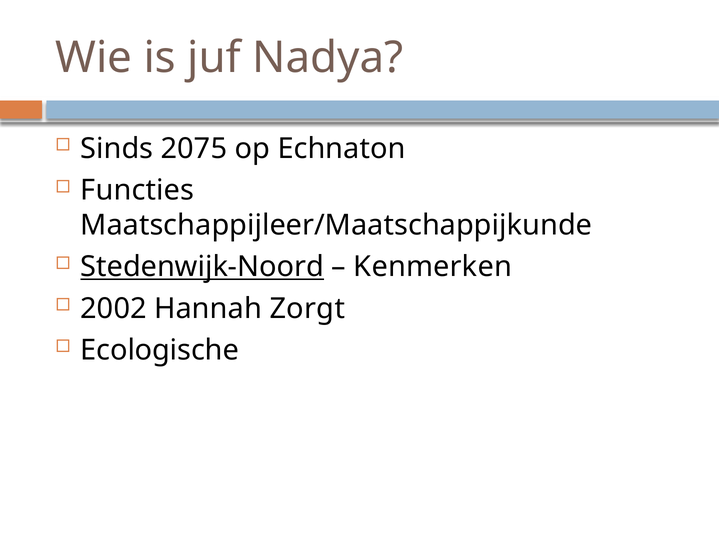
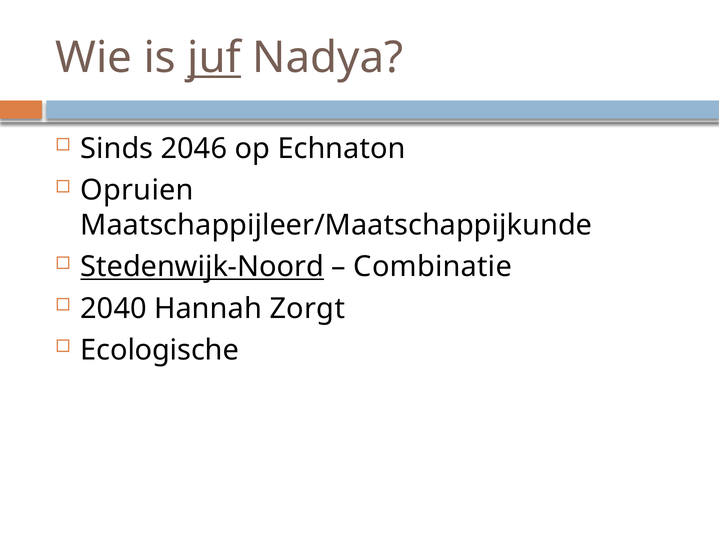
juf underline: none -> present (214, 58)
2075: 2075 -> 2046 (194, 149)
Functies: Functies -> Opruien (137, 191)
Kenmerken: Kenmerken -> Combinatie (433, 267)
2002: 2002 -> 2040 (114, 309)
